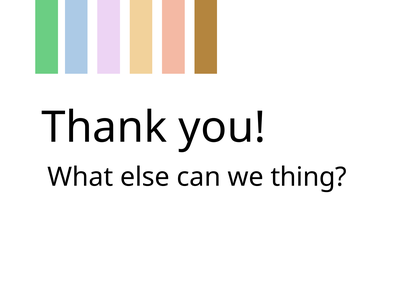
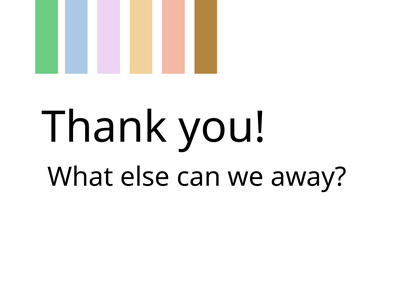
thing: thing -> away (309, 178)
